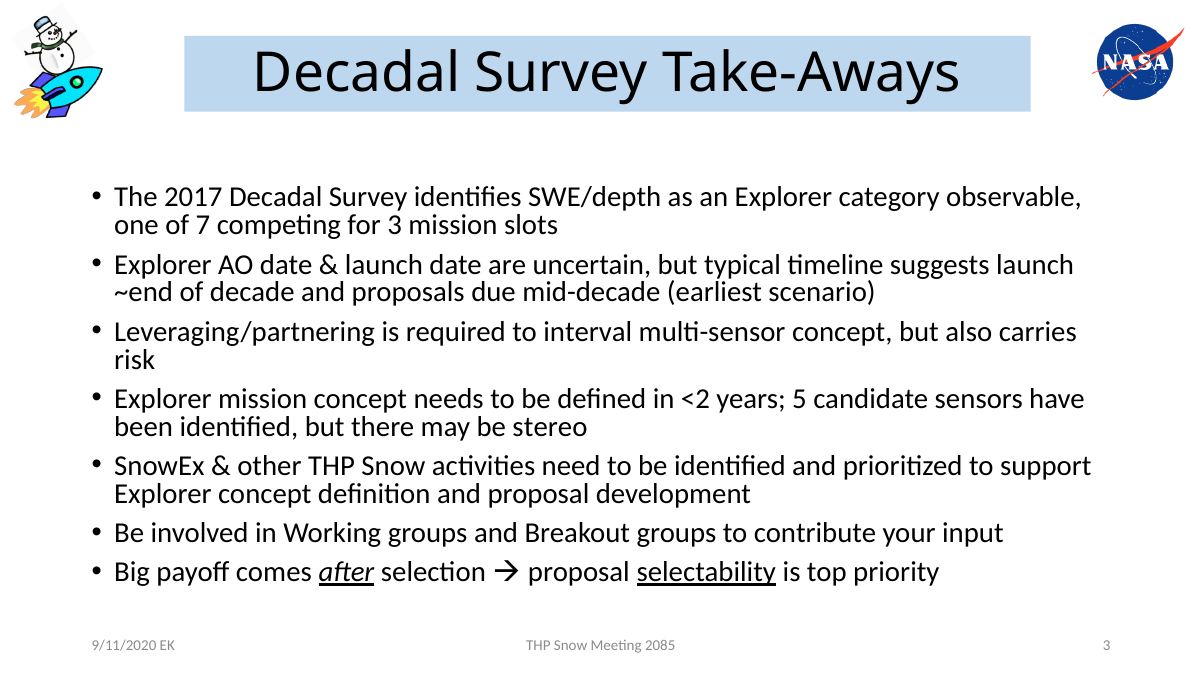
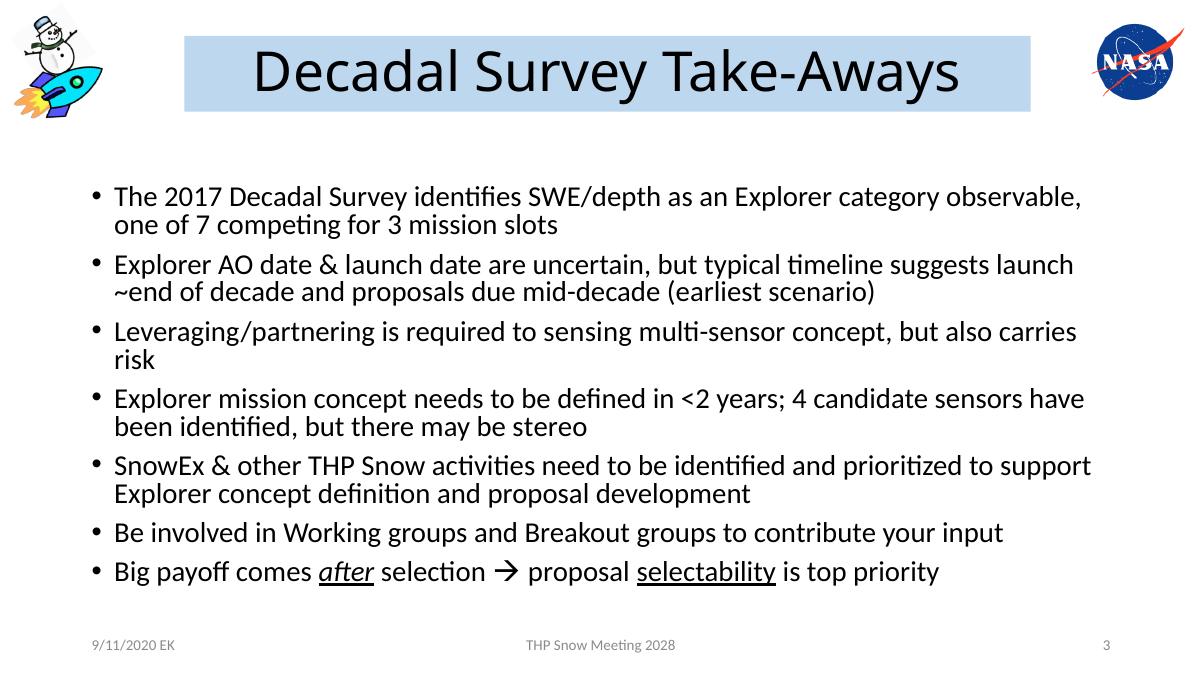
interval: interval -> sensing (588, 332)
5: 5 -> 4 (800, 399)
2085: 2085 -> 2028 (660, 646)
